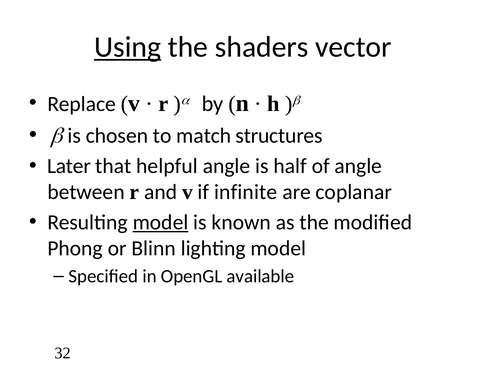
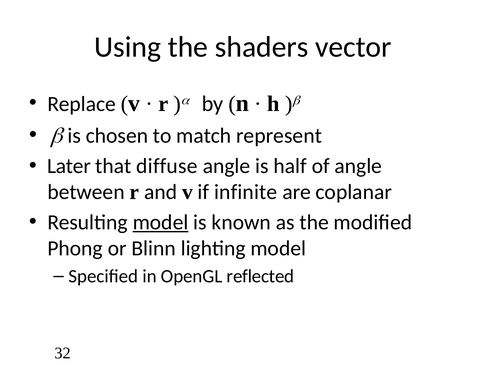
Using underline: present -> none (128, 47)
structures: structures -> represent (279, 135)
helpful: helpful -> diffuse (167, 166)
available: available -> reflected (260, 276)
